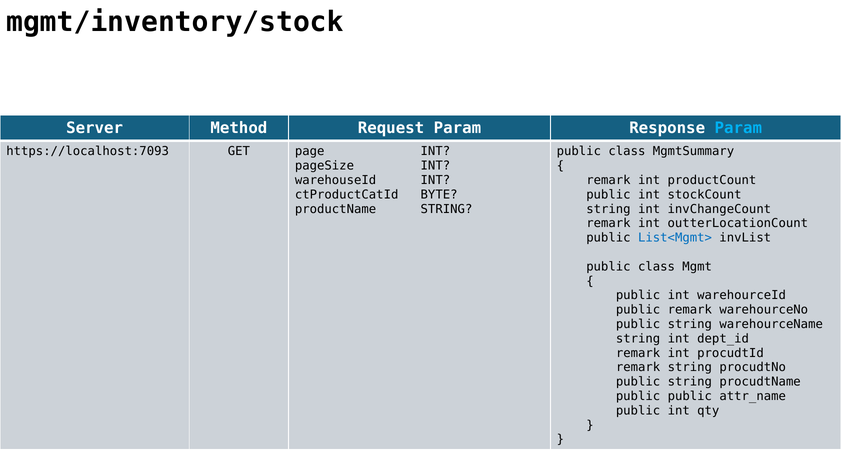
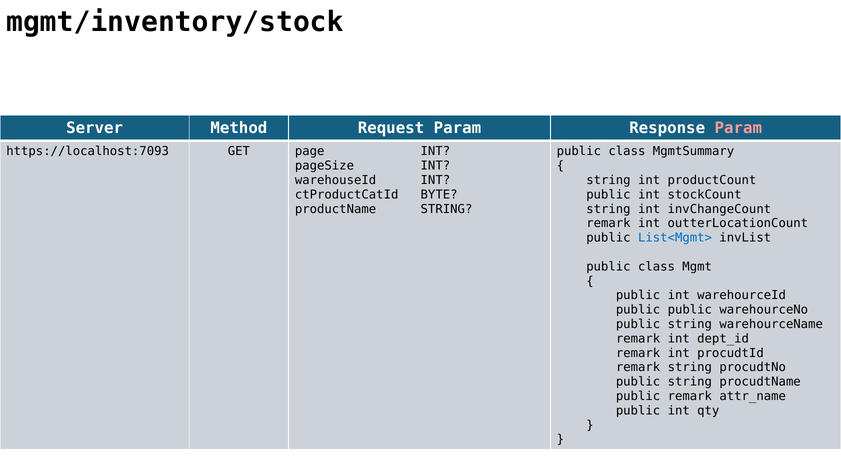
Param colour: light blue -> pink (738, 128)
remark: remark -> string (608, 180)
public remark: remark -> public (690, 310)
string: string -> remark (638, 339)
public public: public -> remark (690, 396)
